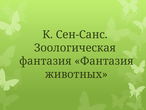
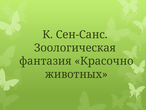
фантазия Фантазия: Фантазия -> Красочно (104, 61)
